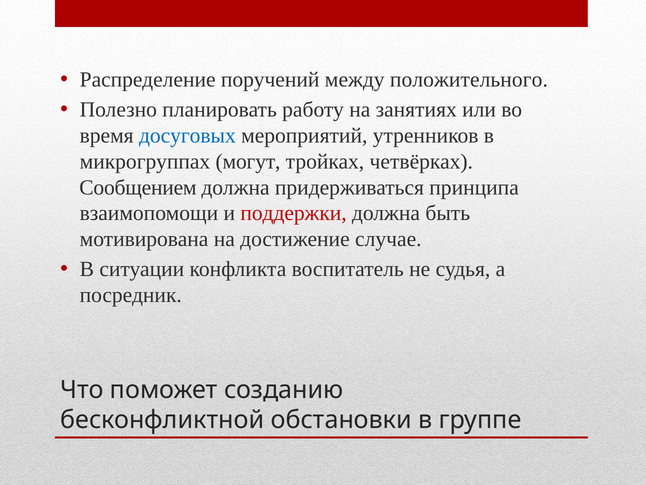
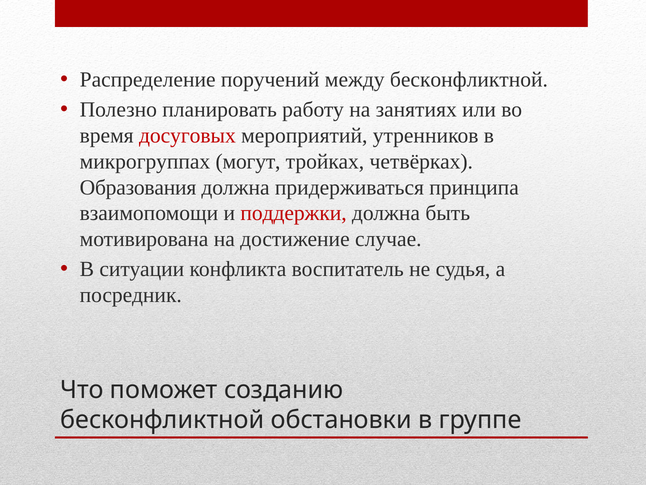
между положительного: положительного -> бесконфликтной (469, 80)
досуговых colour: blue -> red (187, 136)
Сообщением: Сообщением -> Образования (138, 187)
